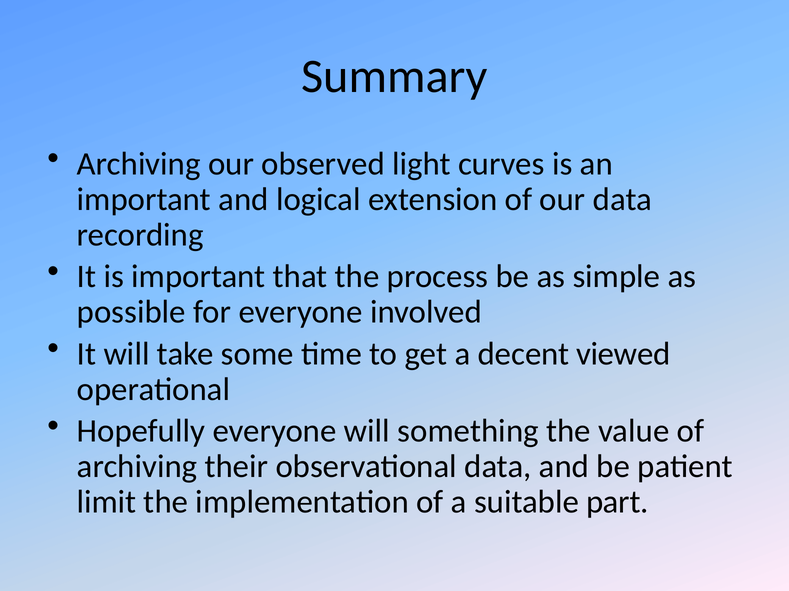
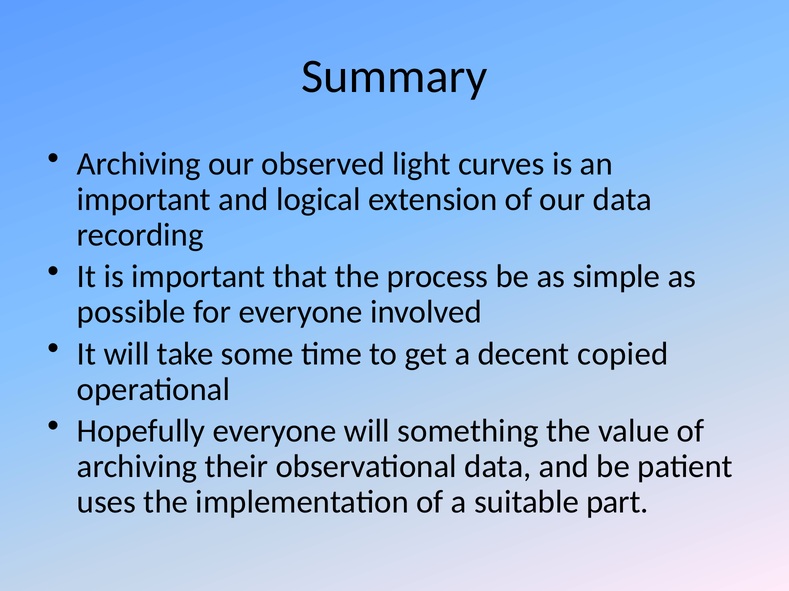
viewed: viewed -> copied (623, 354)
limit: limit -> uses (107, 503)
